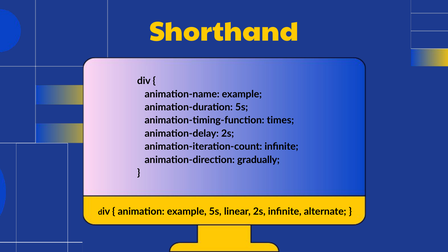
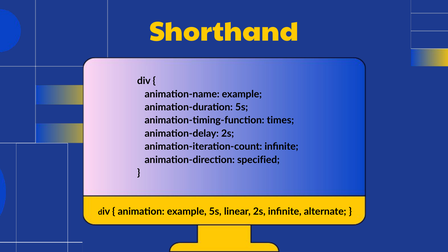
gradually: gradually -> specified (258, 160)
